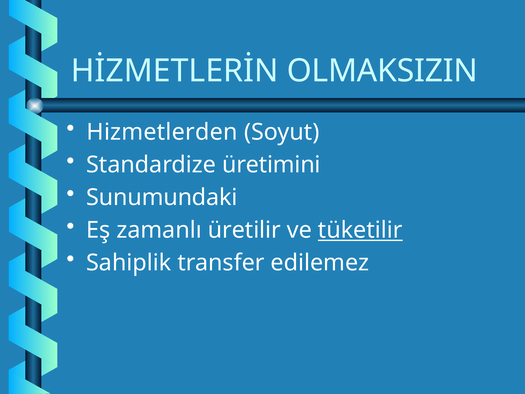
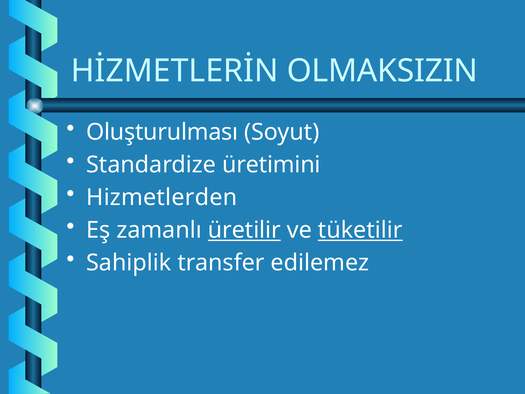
Hizmetlerden: Hizmetlerden -> Oluşturulması (162, 132)
Sunumundaki: Sunumundaki -> Hizmetlerden (162, 197)
üretilir underline: none -> present (244, 230)
